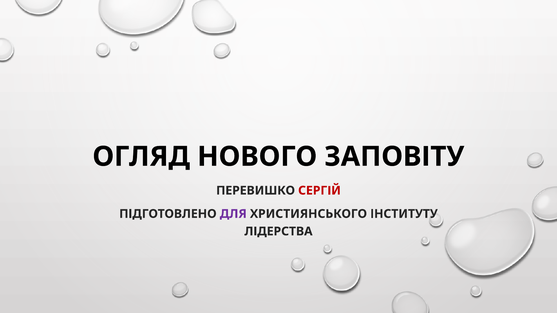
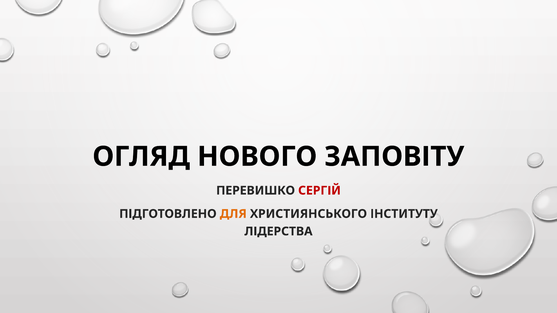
ДЛЯ colour: purple -> orange (233, 214)
